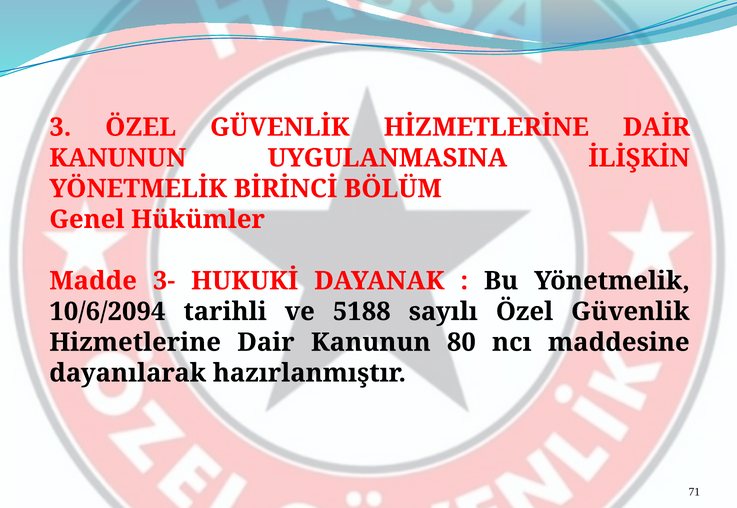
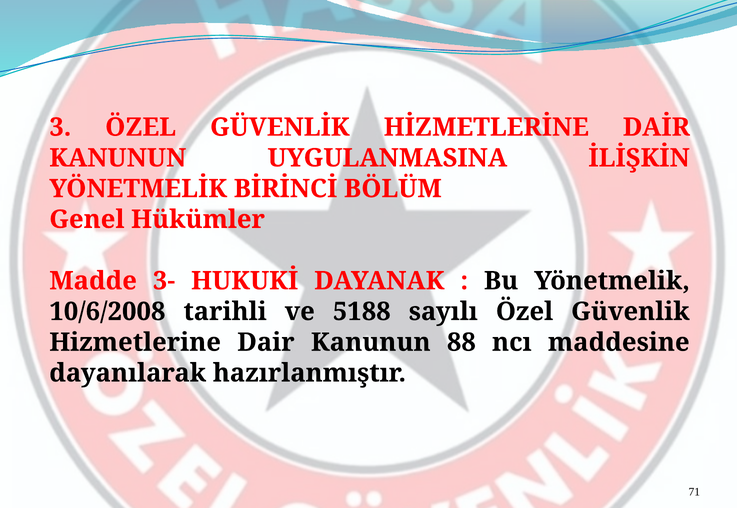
10/6/2094: 10/6/2094 -> 10/6/2008 (107, 312)
80: 80 -> 88 (461, 342)
